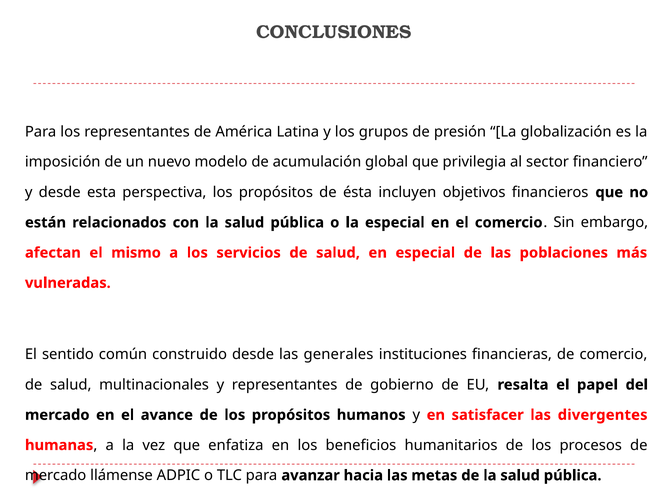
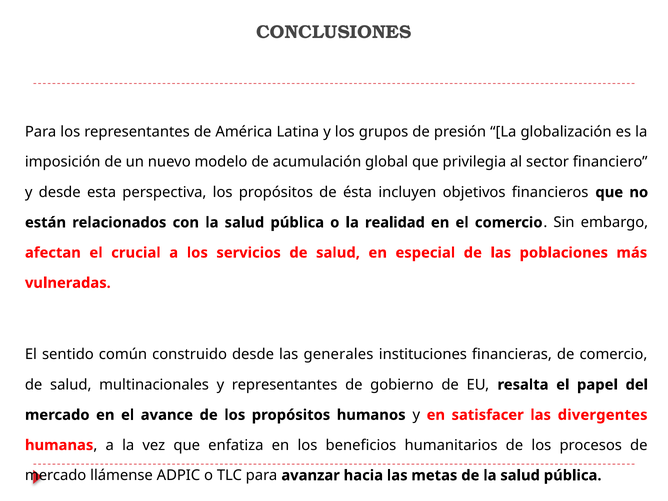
la especial: especial -> realidad (395, 223)
mismo: mismo -> crucial (136, 253)
